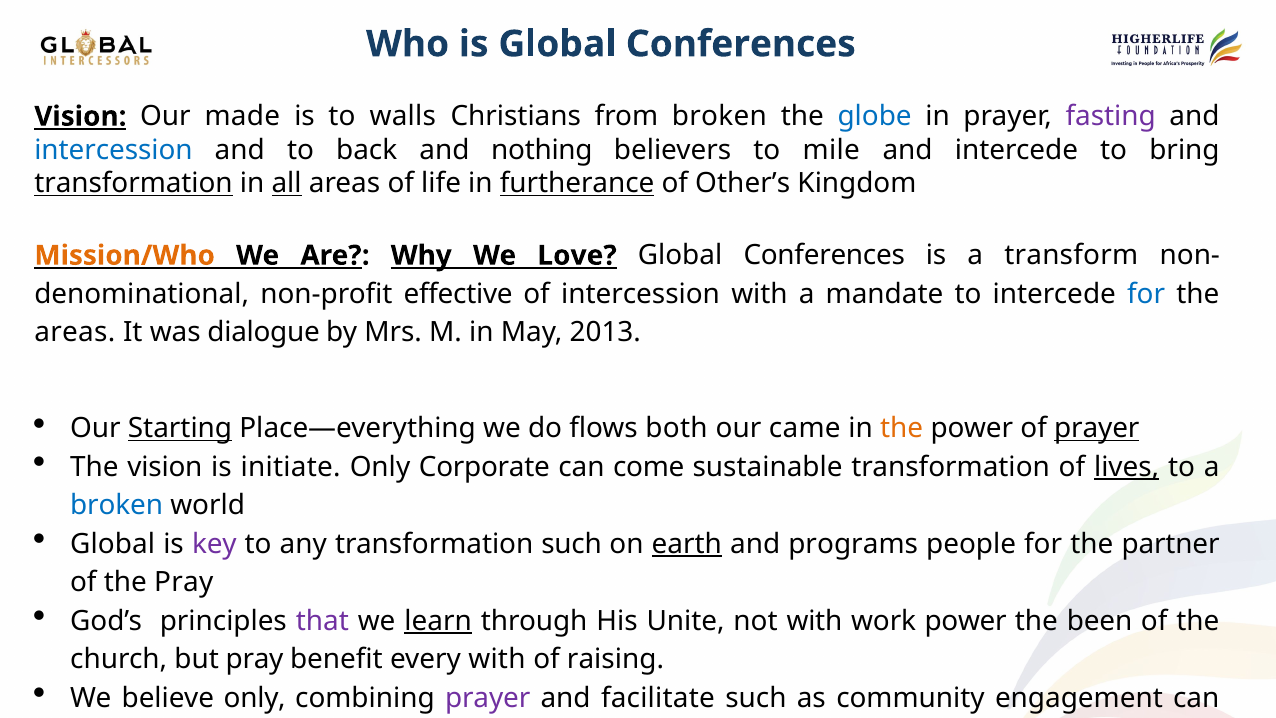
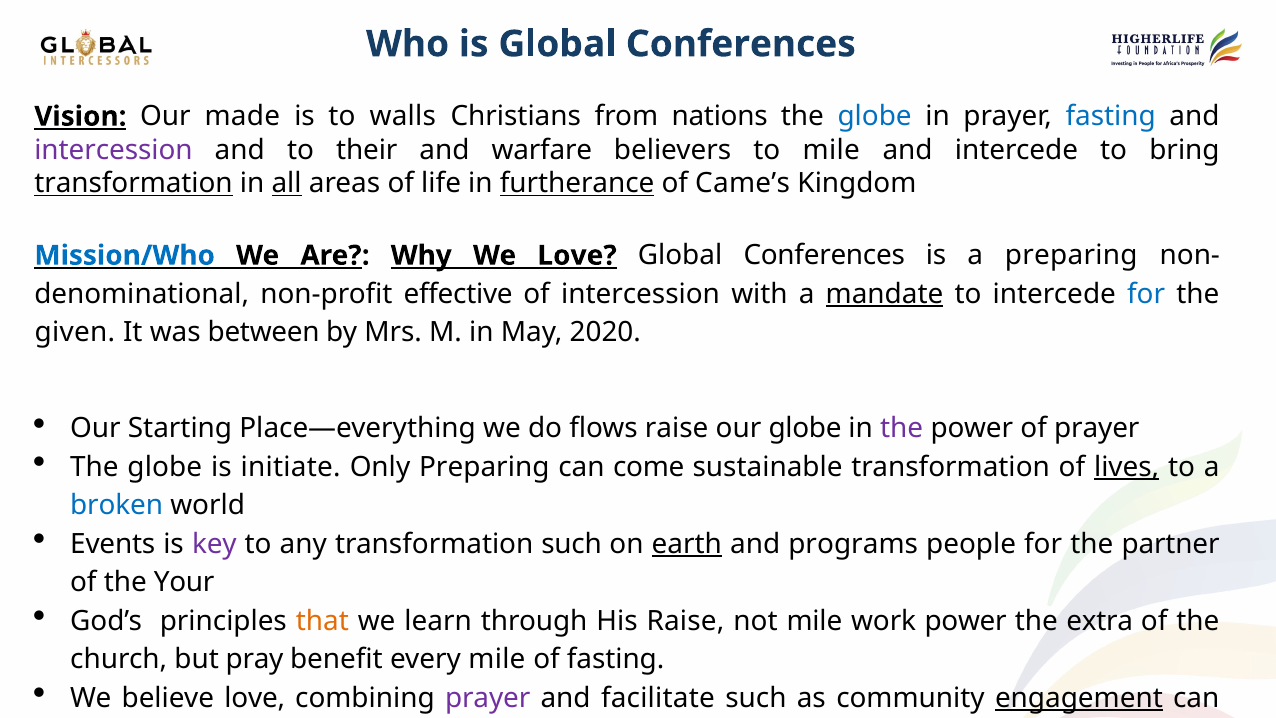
from broken: broken -> nations (720, 116)
fasting colour: purple -> blue (1111, 116)
intercession colour: blue -> purple (113, 150)
back: back -> their (367, 150)
nothing: nothing -> warfare (542, 150)
Other’s: Other’s -> Came’s (743, 183)
Mission/Who colour: orange -> blue (125, 255)
a transform: transform -> preparing (1071, 255)
mandate underline: none -> present (885, 294)
areas: areas -> given (75, 332)
dialogue: dialogue -> between (264, 332)
2013: 2013 -> 2020 (605, 332)
Starting underline: present -> none (180, 428)
flows both: both -> raise (677, 428)
our came: came -> globe (805, 428)
the colour: orange -> purple (902, 428)
prayer underline: present -> none (1097, 428)
vision: vision -> globe (165, 467)
Only Corporate: Corporate -> Preparing (484, 467)
Global: Global -> Events (113, 544)
the Pray: Pray -> Your (184, 582)
that colour: purple -> orange (322, 621)
learn underline: present -> none (438, 621)
His Unite: Unite -> Raise (685, 621)
not with: with -> mile (814, 621)
been: been -> extra (1100, 621)
every with: with -> mile (497, 659)
of raising: raising -> fasting (616, 659)
believe only: only -> love (255, 698)
engagement underline: none -> present (1079, 698)
